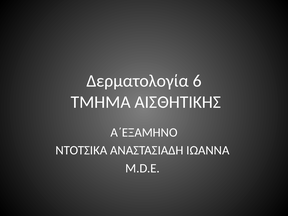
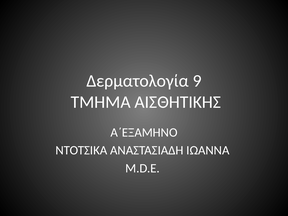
6: 6 -> 9 (197, 81)
